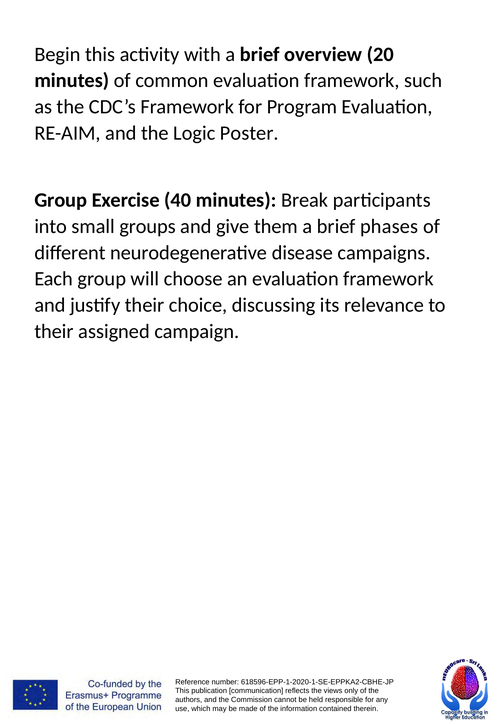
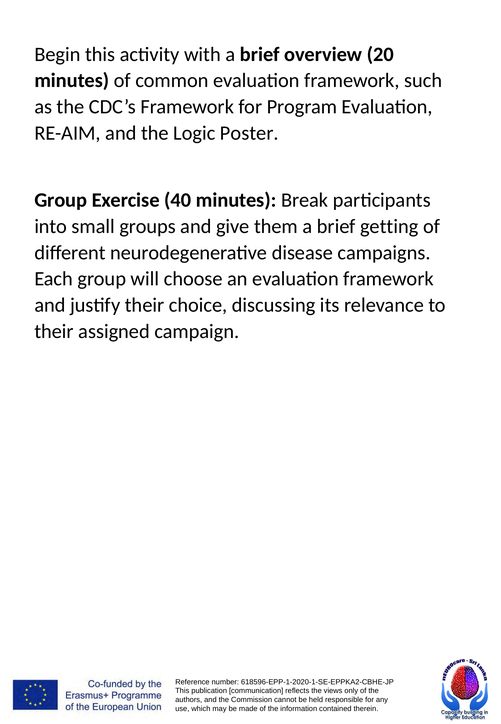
phases: phases -> getting (389, 226)
